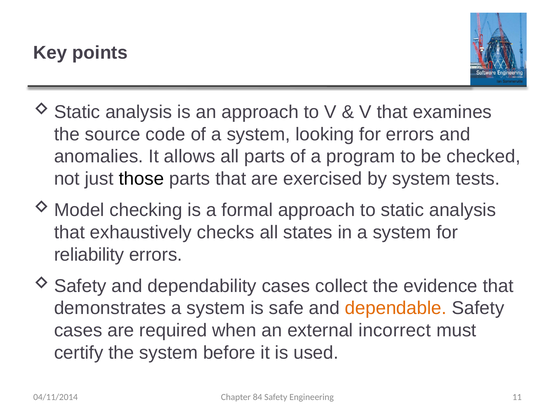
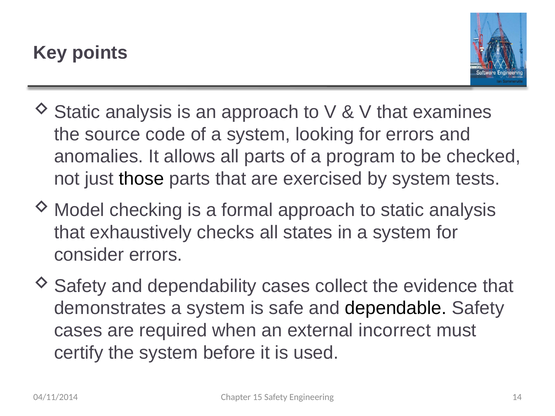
reliability: reliability -> consider (89, 255)
dependable colour: orange -> black (396, 308)
84: 84 -> 15 (258, 397)
11: 11 -> 14 (517, 397)
